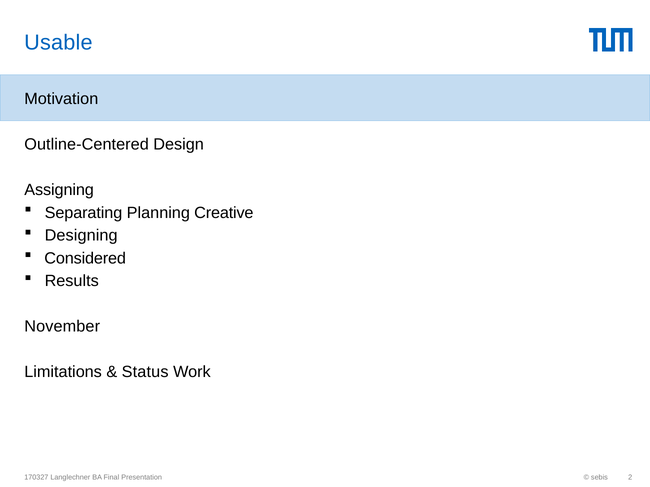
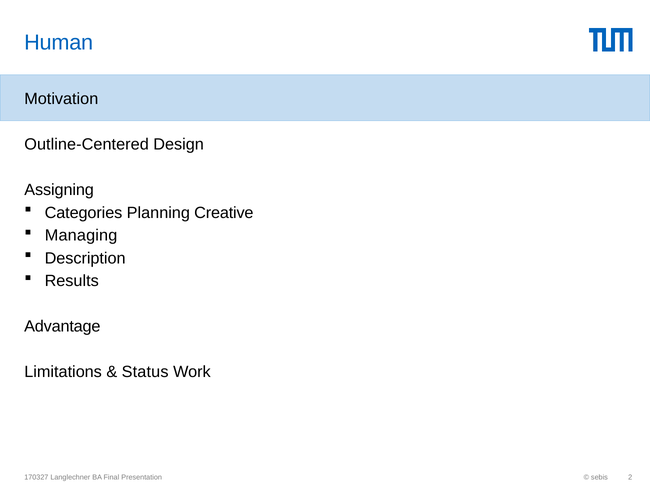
Usable: Usable -> Human (59, 43)
Separating: Separating -> Categories (83, 213)
Designing: Designing -> Managing (81, 236)
Considered: Considered -> Description (85, 258)
November: November -> Advantage (62, 327)
